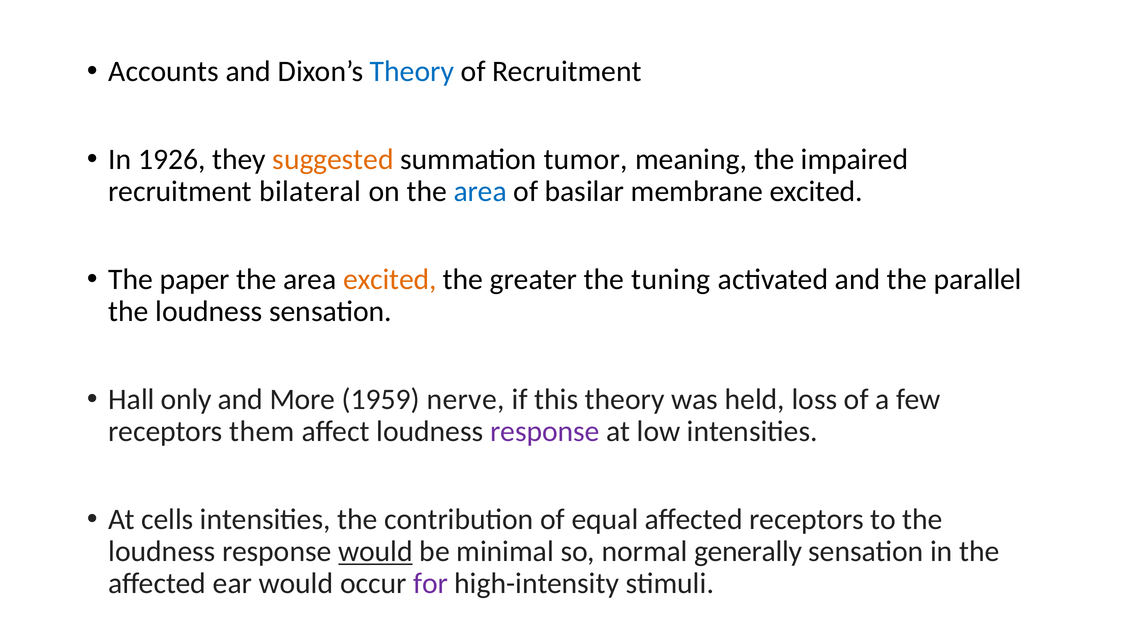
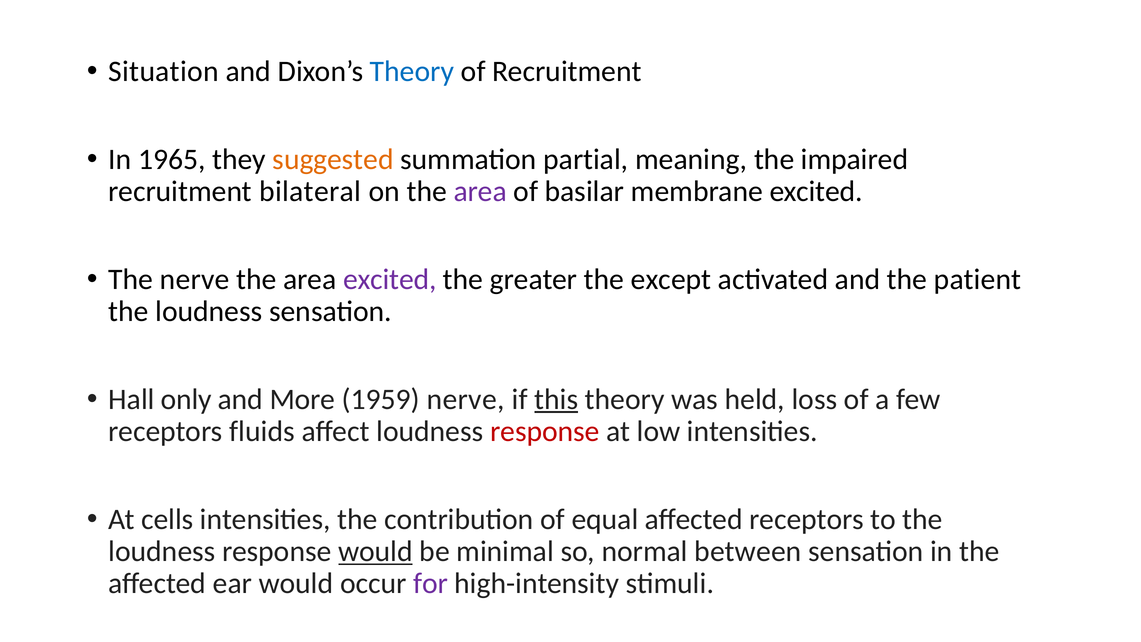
Accounts: Accounts -> Situation (164, 71)
1926: 1926 -> 1965 (172, 159)
tumor: tumor -> partial (586, 159)
area colour: blue -> purple (480, 191)
The paper: paper -> nerve (195, 279)
excited colour: orange -> purple (390, 279)
tuning: tuning -> except (671, 279)
parallel: parallel -> patient (978, 279)
this underline: none -> present (556, 399)
them: them -> fluids (262, 431)
response colour: purple -> red (545, 431)
generally: generally -> between (748, 551)
